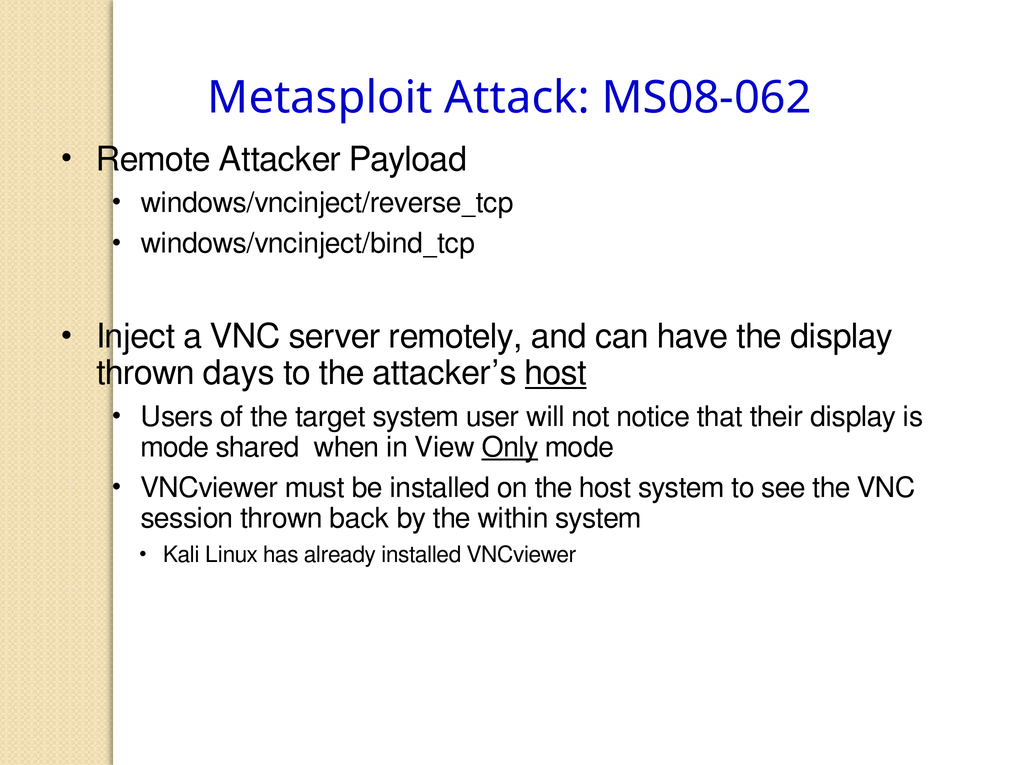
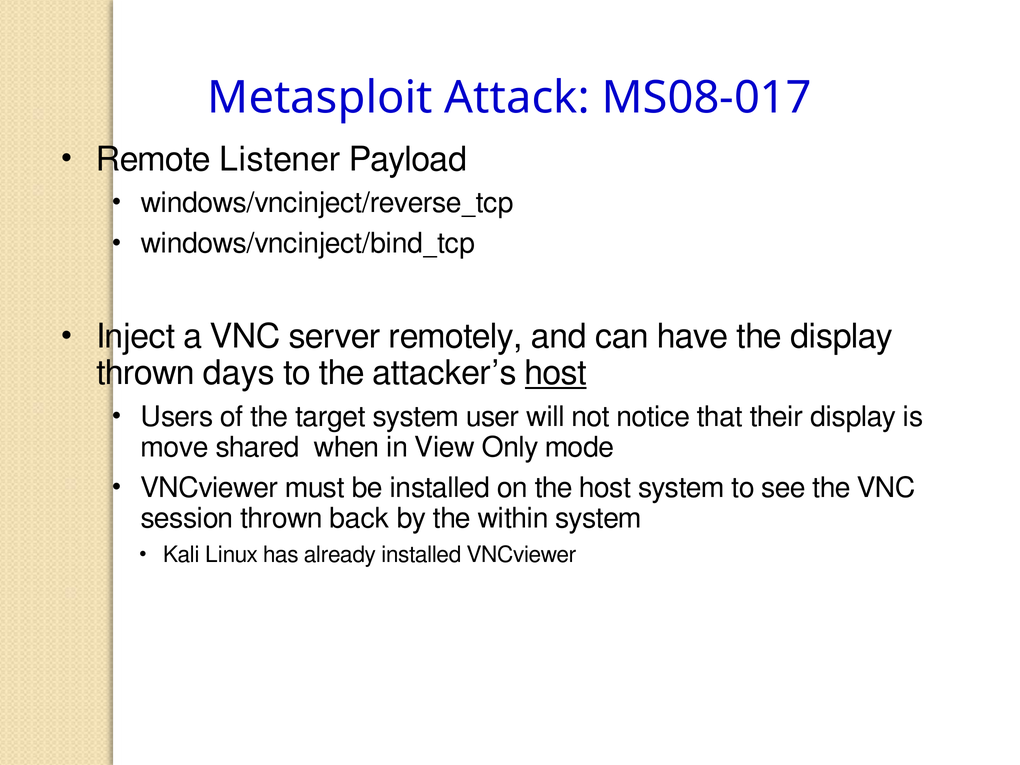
MS08-062: MS08-062 -> MS08-017 (707, 98)
Attacker: Attacker -> Listener (280, 159)
mode: mode -> move (175, 447)
Only underline: present -> none (510, 447)
